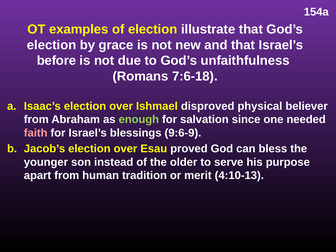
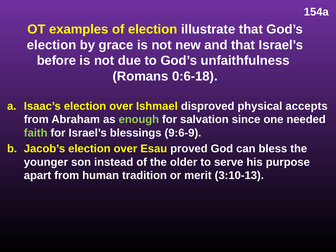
7:6-18: 7:6-18 -> 0:6-18 (195, 76)
believer: believer -> accepts (307, 106)
faith colour: pink -> light green (36, 133)
4:10-13: 4:10-13 -> 3:10-13 (239, 176)
